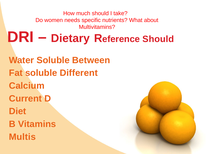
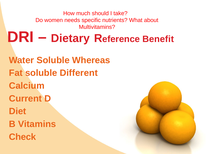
Should: Should -> Benefit (158, 39)
Between: Between -> Whereas (91, 60)
Multis: Multis -> Check (22, 137)
